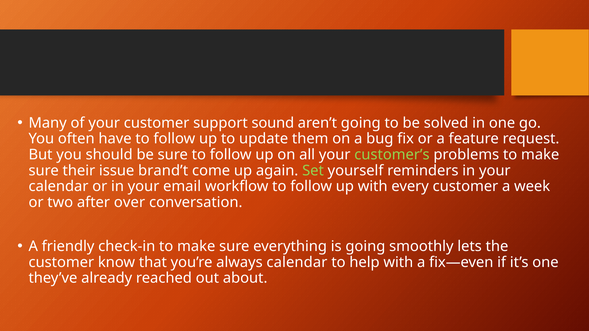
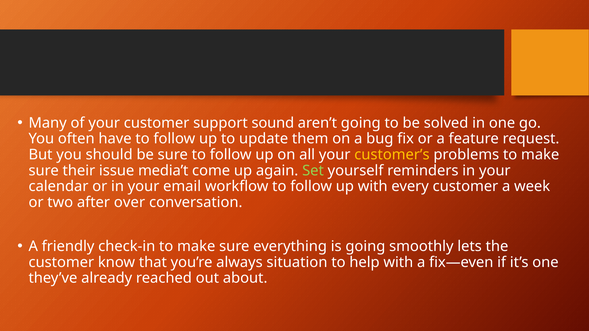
customer’s colour: light green -> yellow (392, 155)
brand’t: brand’t -> media’t (163, 171)
always calendar: calendar -> situation (297, 262)
